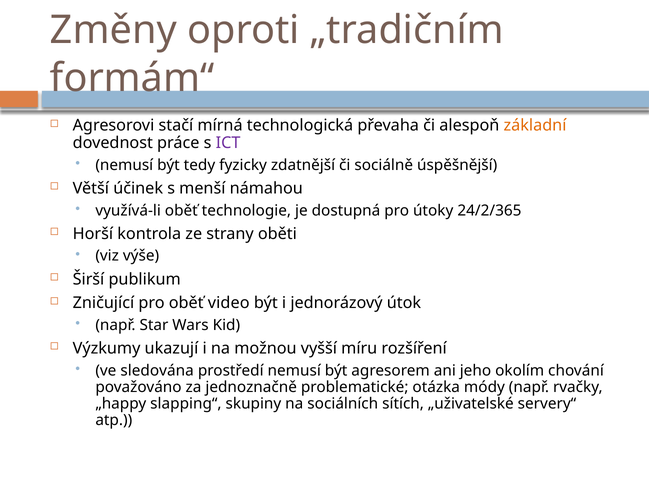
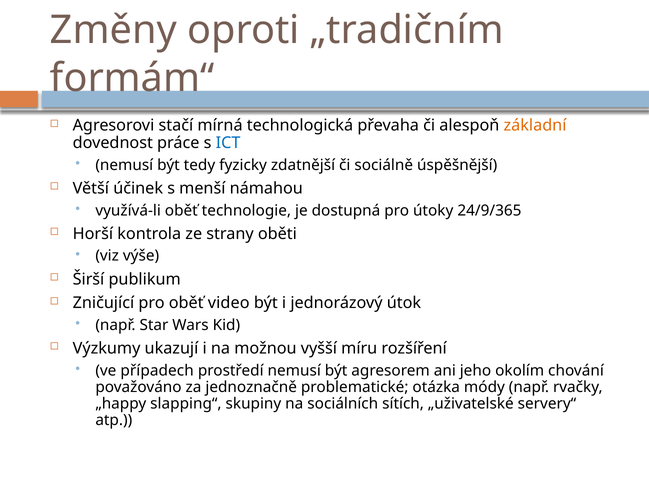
ICT colour: purple -> blue (228, 143)
24/2/365: 24/2/365 -> 24/9/365 (489, 210)
sledována: sledována -> případech (157, 370)
